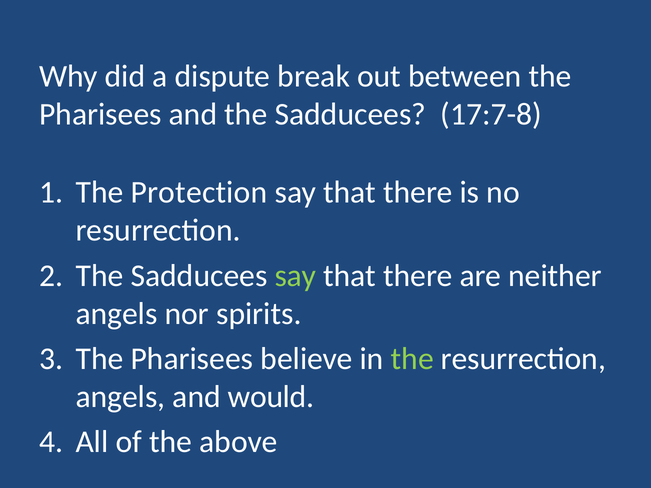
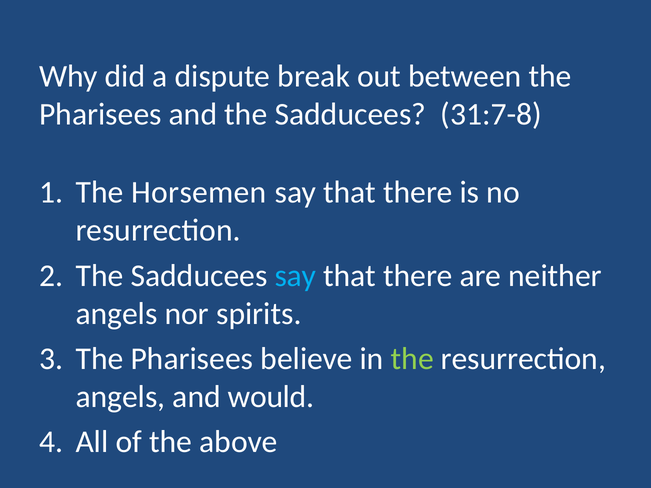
17:7-8: 17:7-8 -> 31:7-8 (491, 115)
Protection: Protection -> Horsemen (199, 193)
say colour: light green -> light blue (295, 276)
